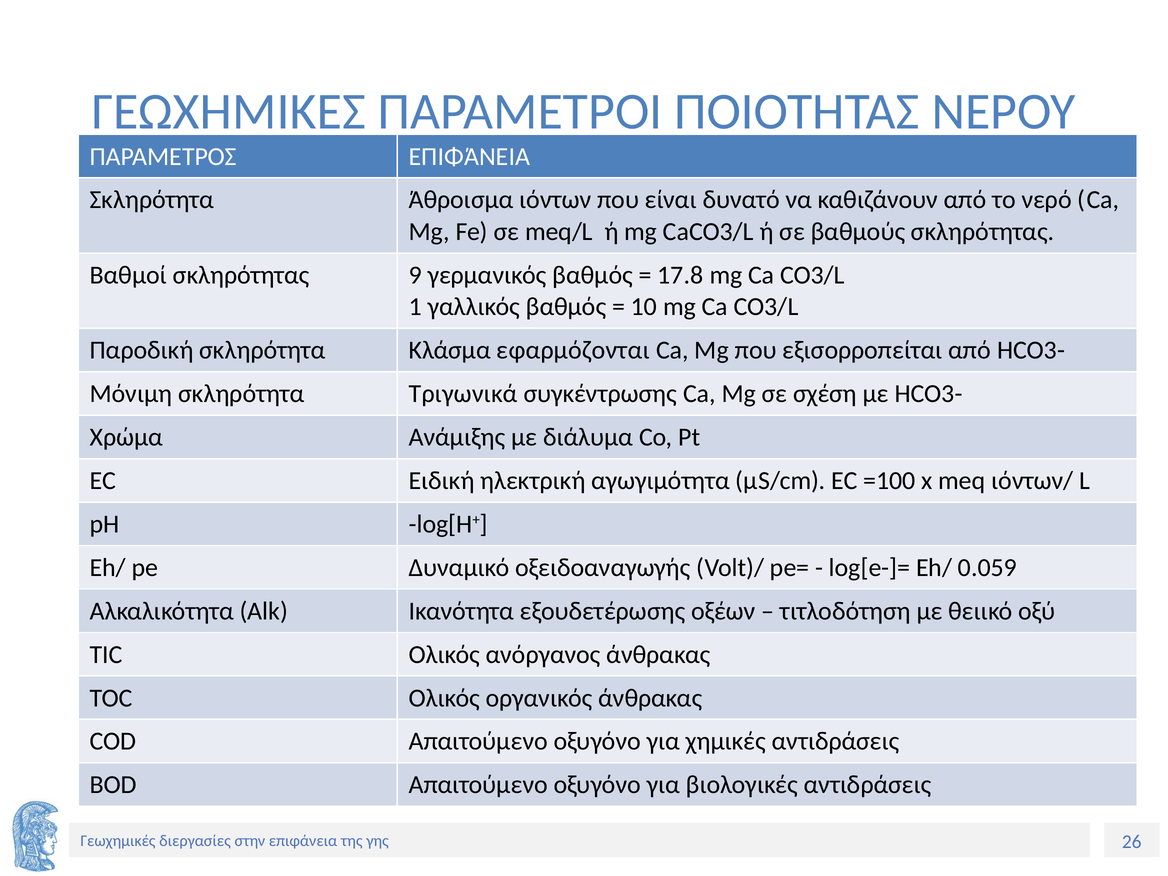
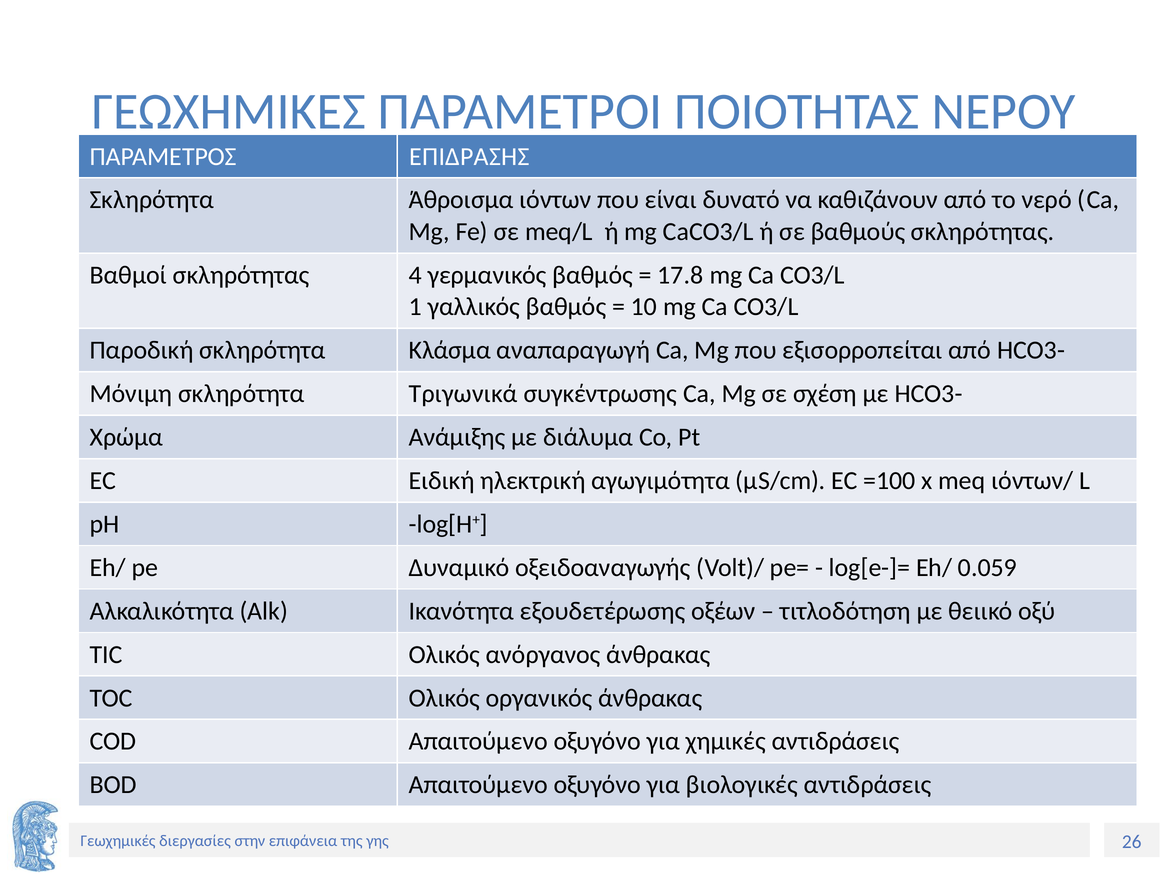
ΠΑΡΑΜΕΤΡΟΣ ΕΠΙΦΆΝΕΙΑ: ΕΠΙΦΆΝΕΙΑ -> ΕΠΙΔΡΑΣΗΣ (469, 156)
9: 9 -> 4 (415, 275)
εφαρμόζονται: εφαρμόζονται -> αναπαραγωγή (573, 350)
